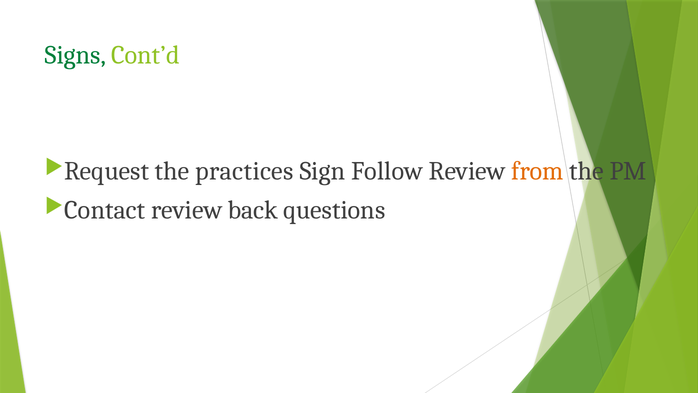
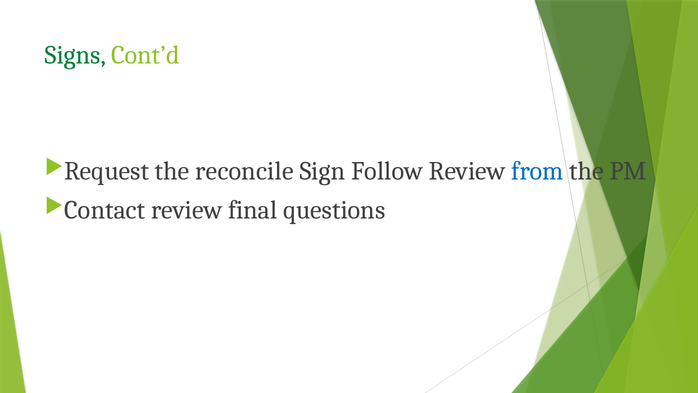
practices: practices -> reconcile (244, 171)
from colour: orange -> blue (538, 171)
back: back -> final (253, 210)
